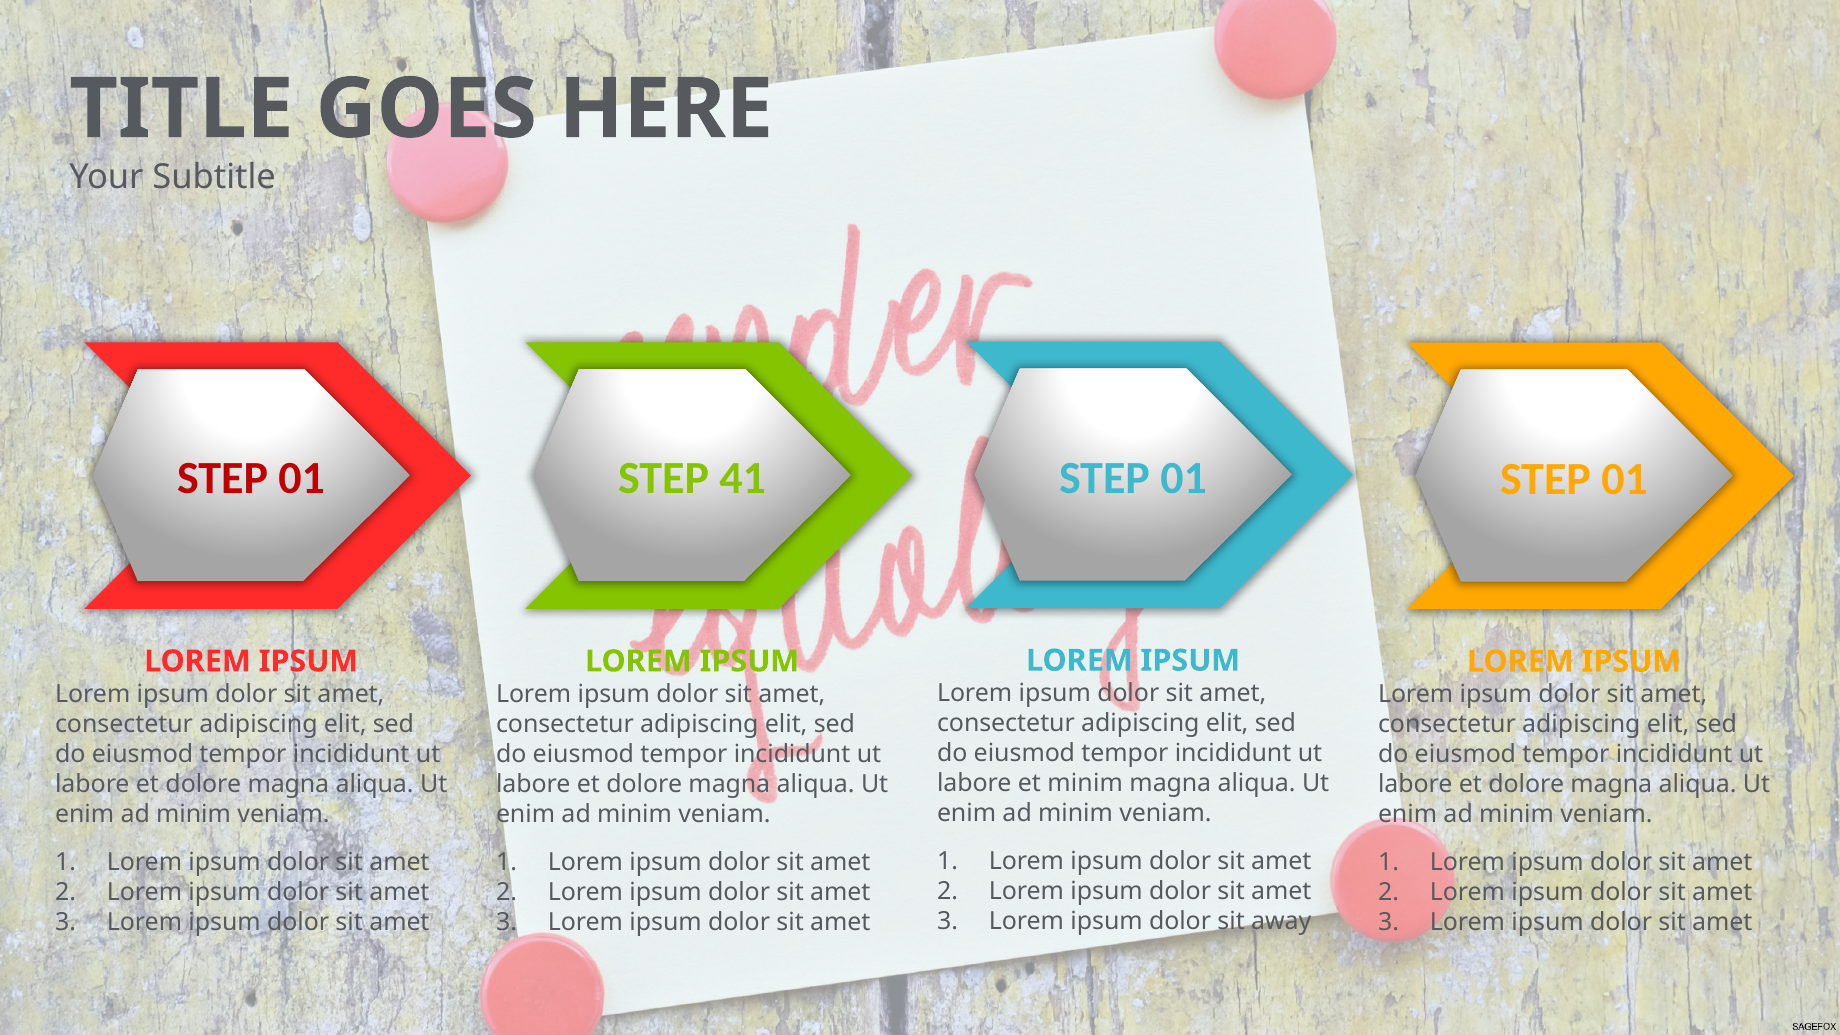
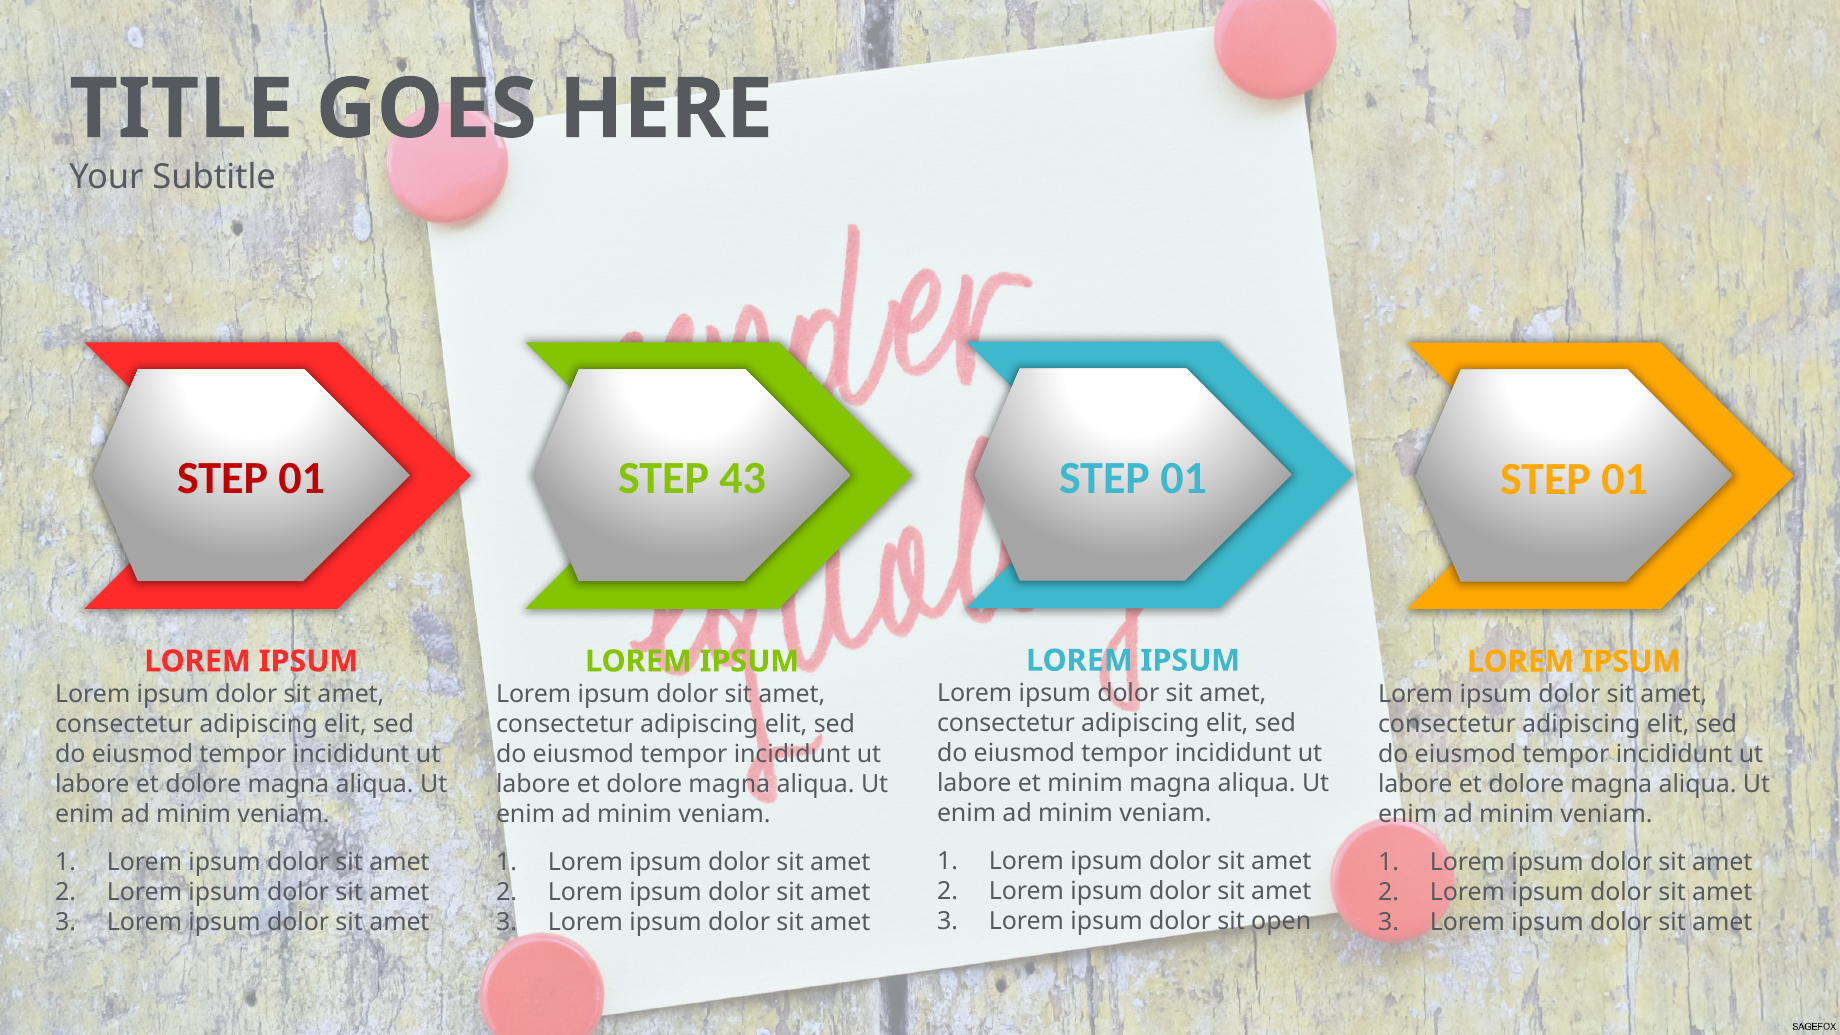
41: 41 -> 43 (743, 479)
away: away -> open (1281, 921)
